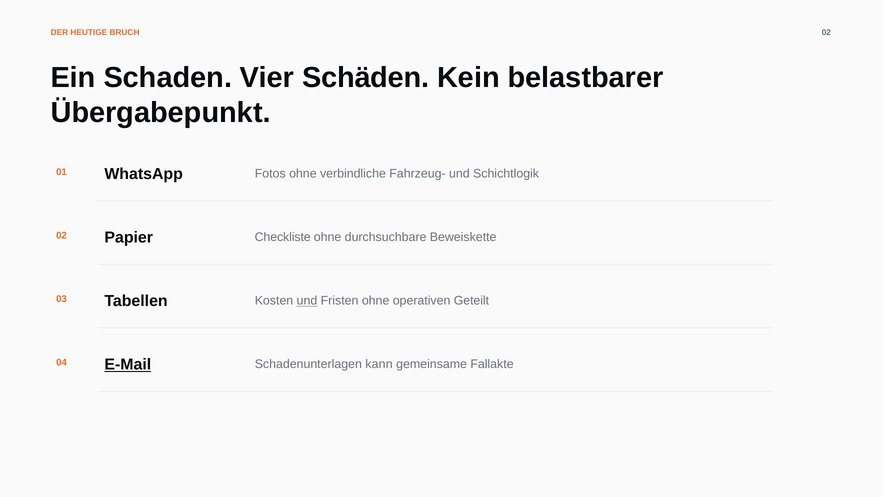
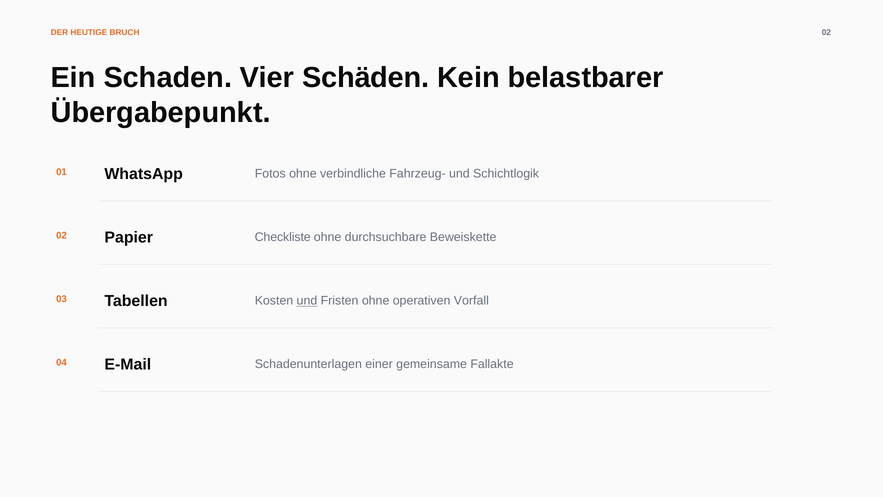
Geteilt: Geteilt -> Vorfall (471, 301)
E-Mail underline: present -> none (128, 364)
kann: kann -> einer (379, 364)
